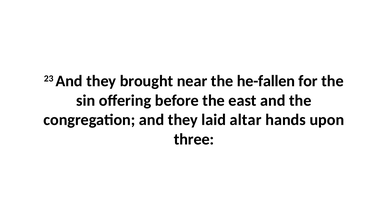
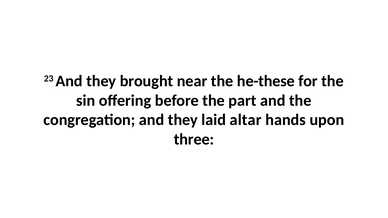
he-fallen: he-fallen -> he-these (266, 81)
east: east -> part (242, 101)
